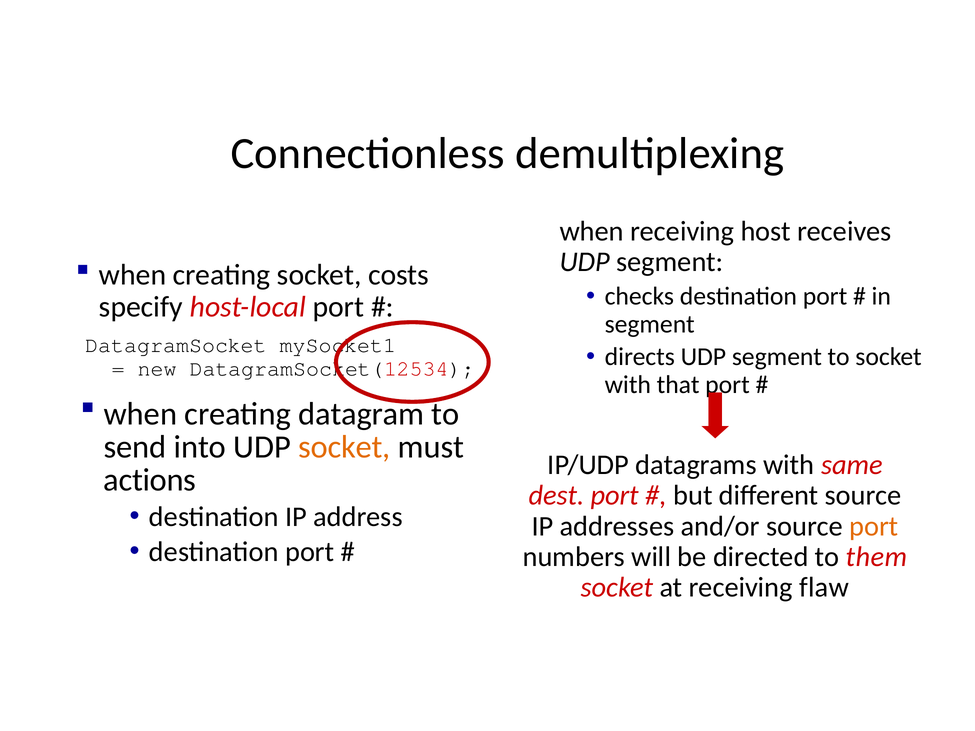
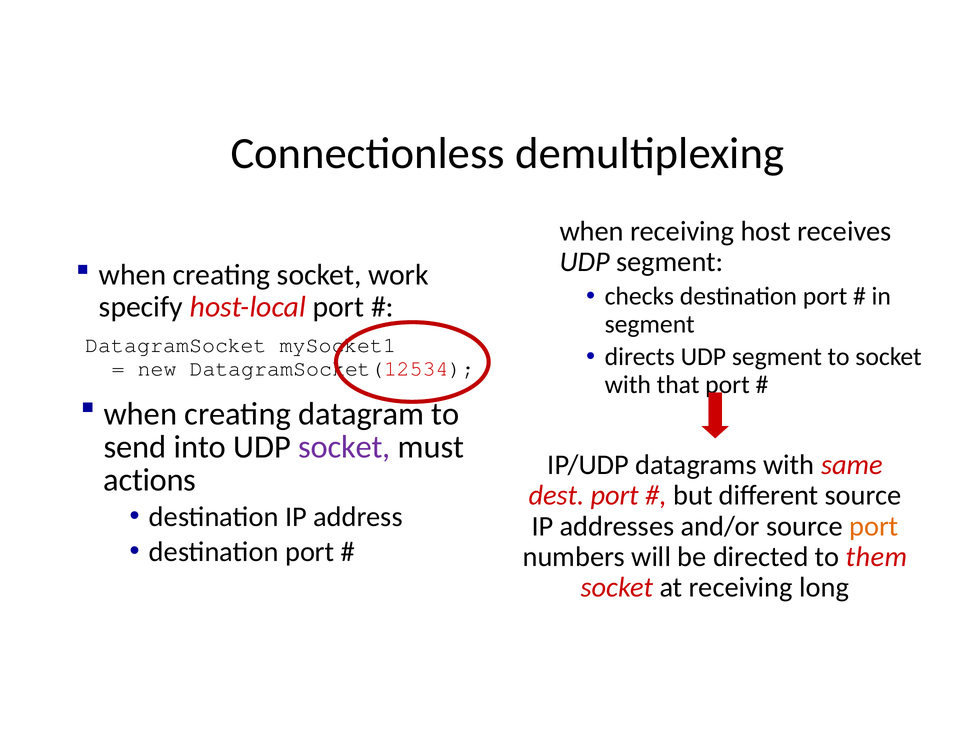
costs: costs -> work (398, 275)
socket colour: orange -> purple (344, 447)
flaw: flaw -> long (824, 588)
